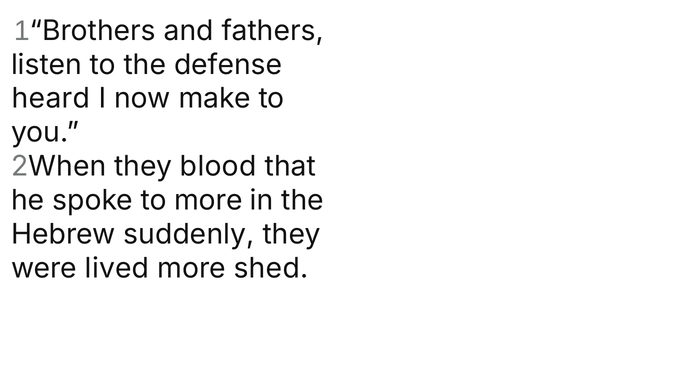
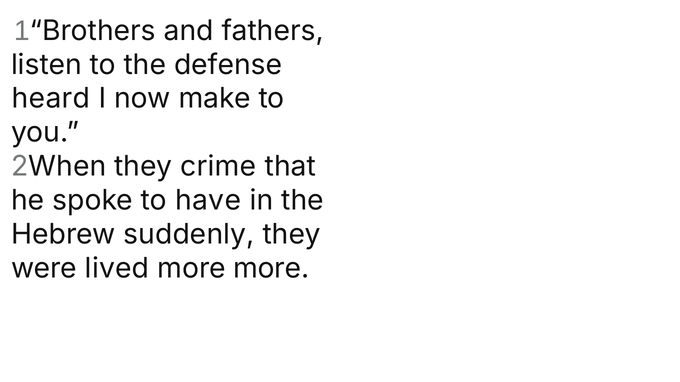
blood: blood -> crime (218, 167)
to more: more -> have (208, 201)
more shed: shed -> more (271, 269)
